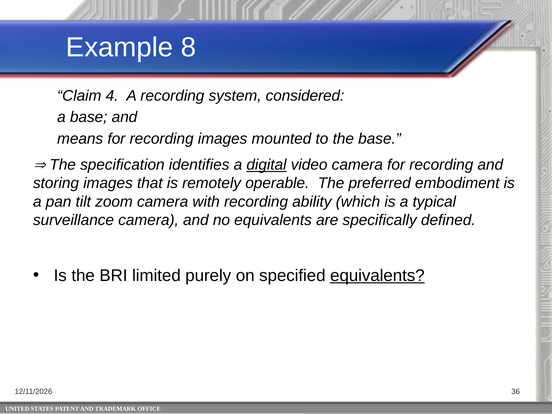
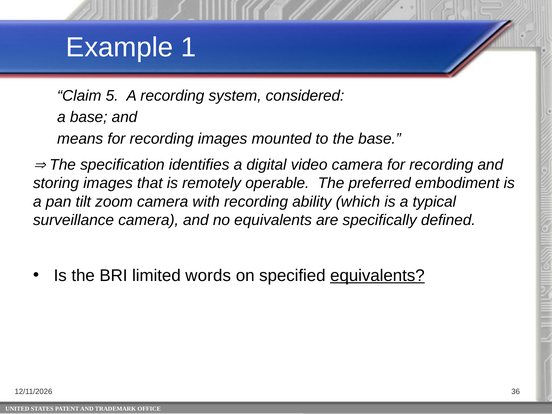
8: 8 -> 1 (189, 47)
4: 4 -> 5 (112, 96)
digital underline: present -> none (266, 165)
purely: purely -> words (208, 276)
